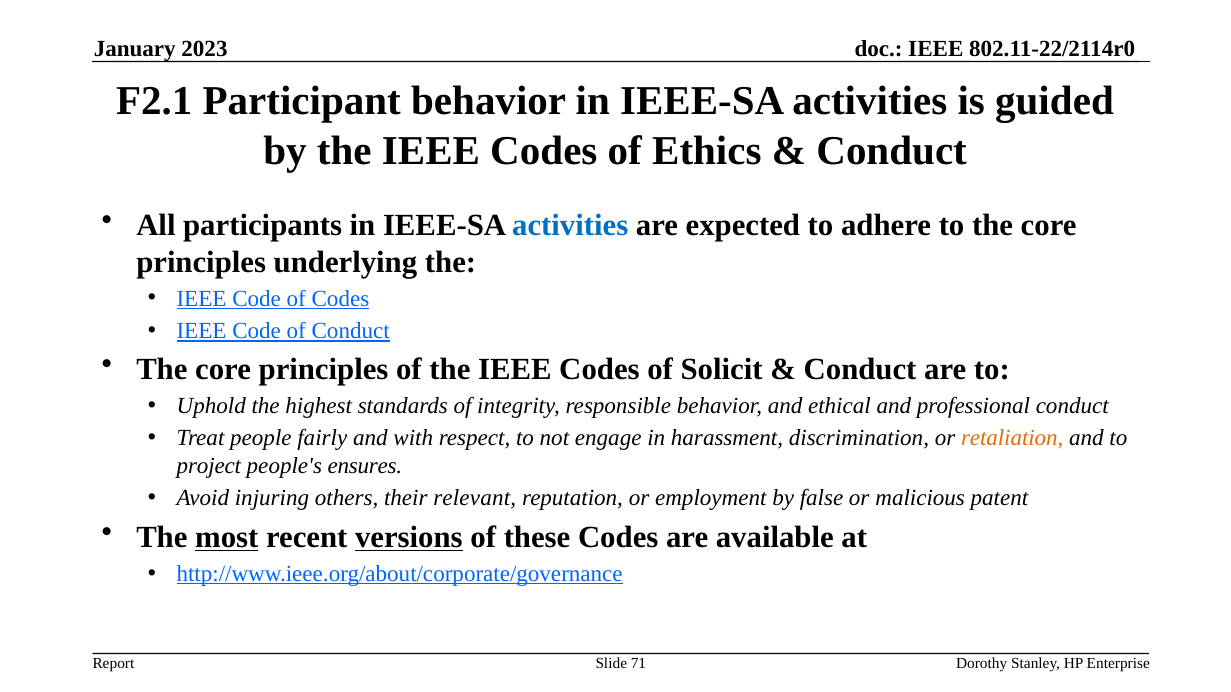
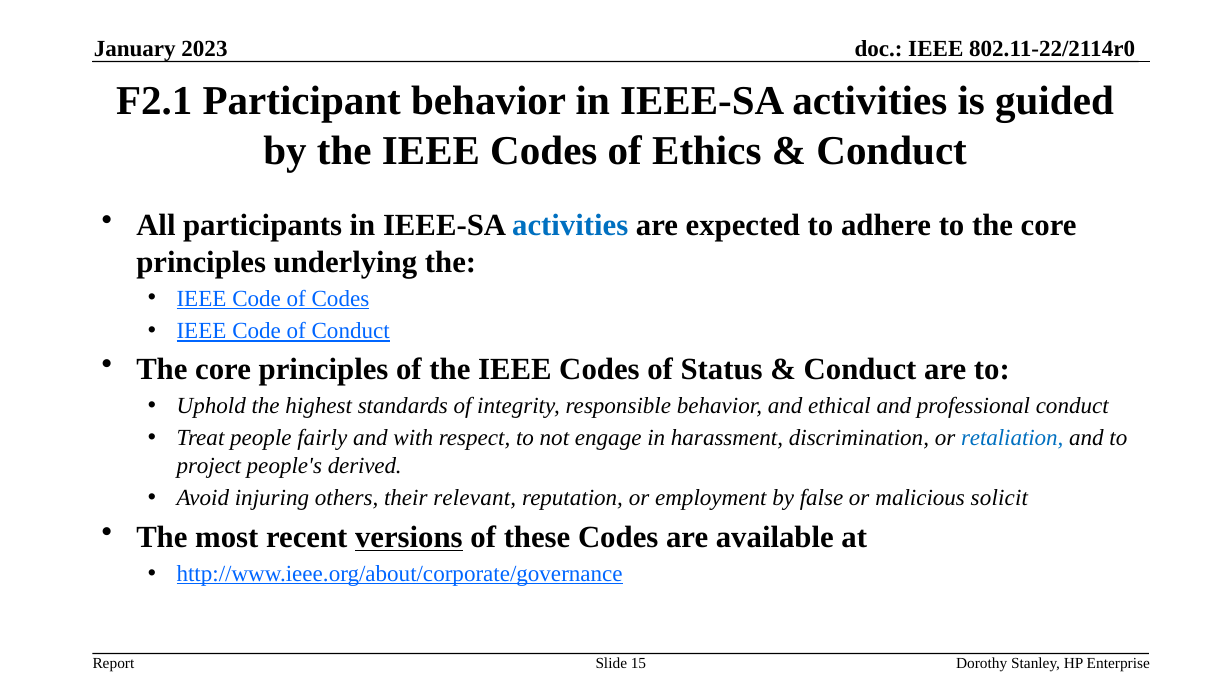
Solicit: Solicit -> Status (722, 370)
retaliation colour: orange -> blue (1012, 439)
ensures: ensures -> derived (365, 466)
patent: patent -> solicit (999, 499)
most underline: present -> none (227, 538)
71: 71 -> 15 (638, 664)
